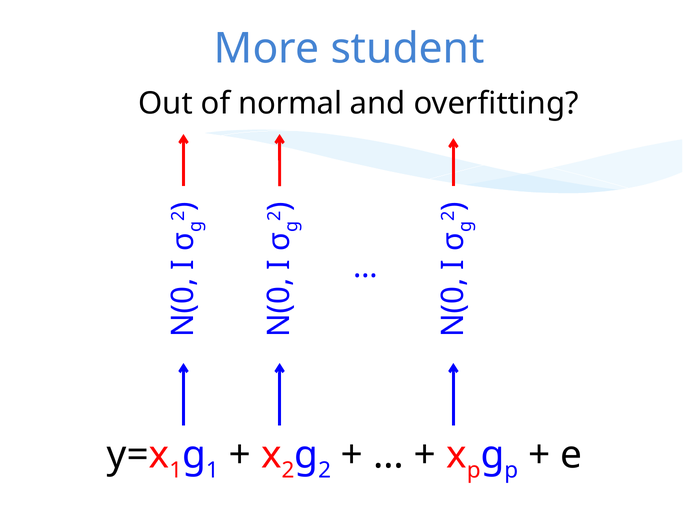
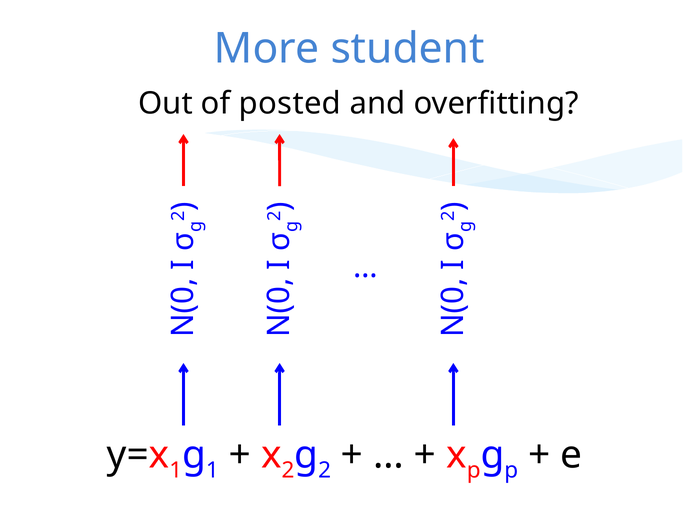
normal: normal -> posted (290, 103)
